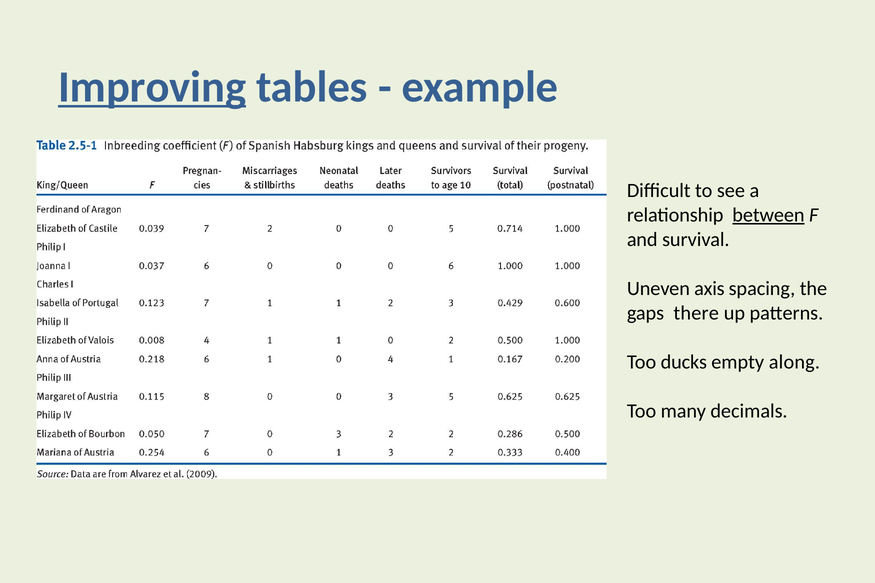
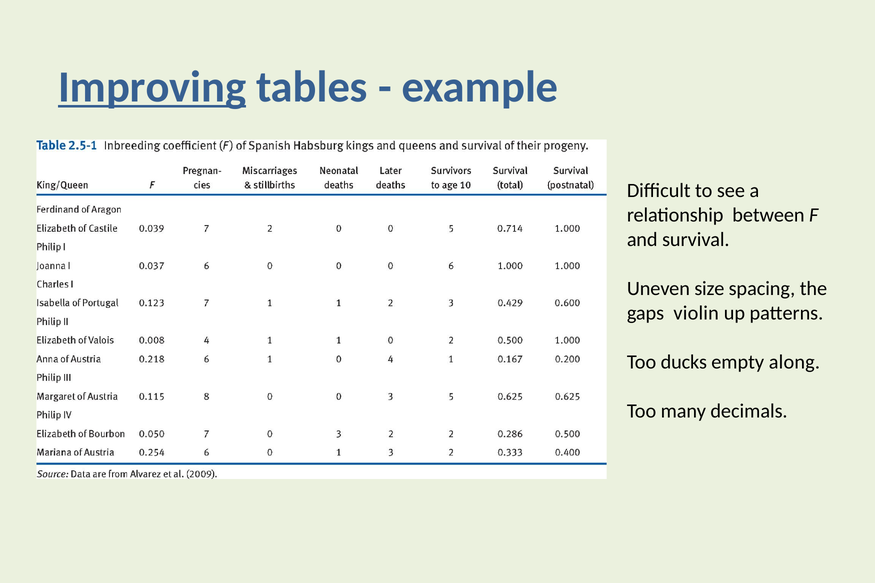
between underline: present -> none (768, 215)
axis: axis -> size (709, 289)
there: there -> violin (696, 313)
